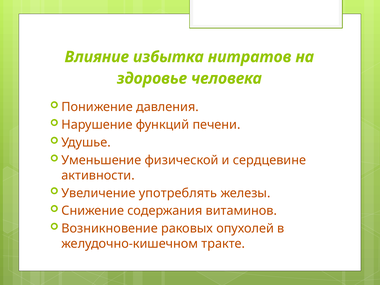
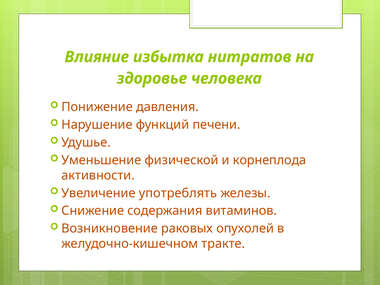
сердцевине: сердцевине -> корнеплода (270, 160)
